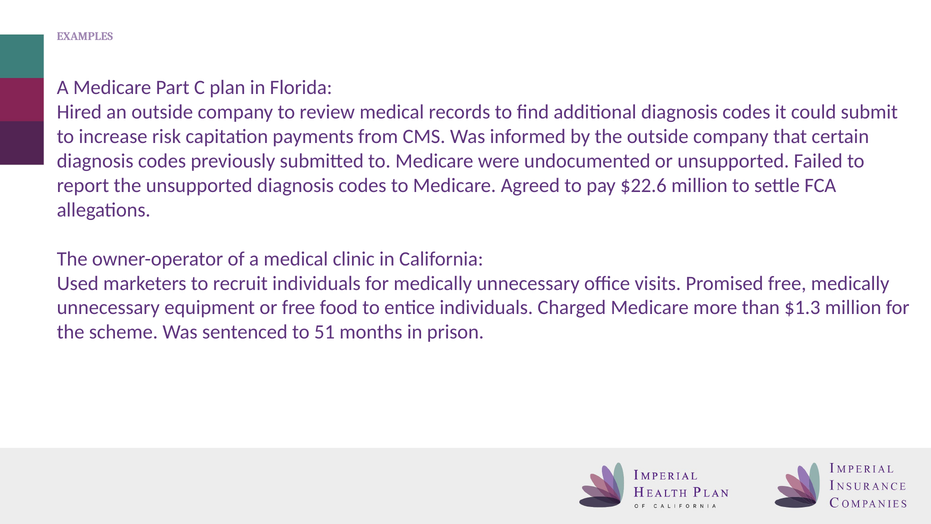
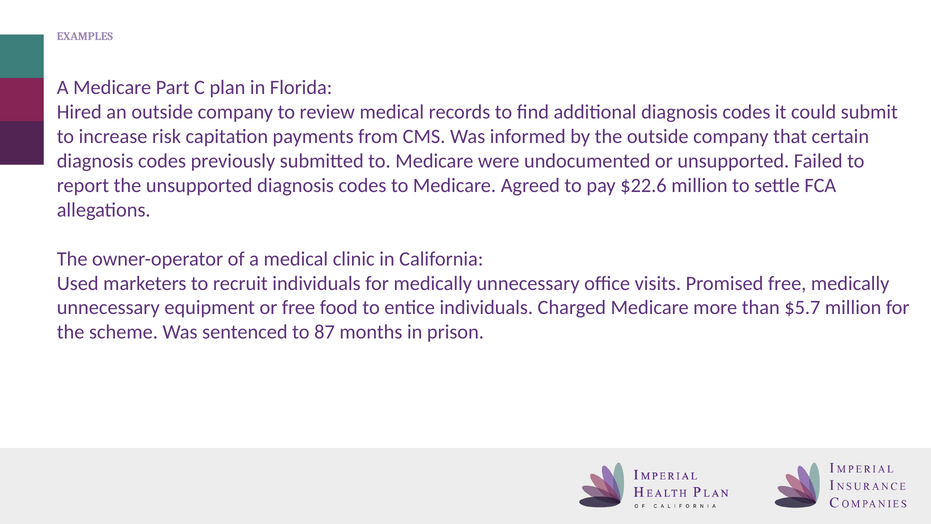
$1.3: $1.3 -> $5.7 (802, 308)
51: 51 -> 87 (324, 332)
